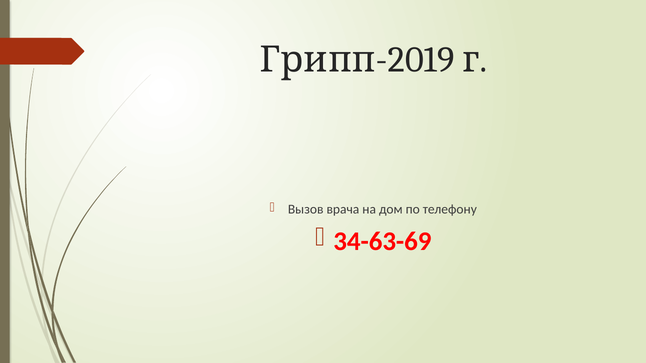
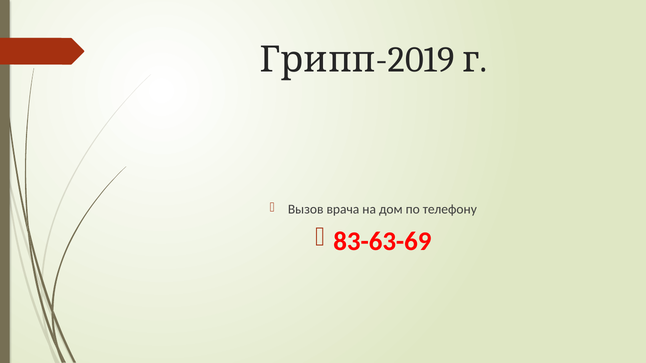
34-63-69: 34-63-69 -> 83-63-69 (382, 241)
